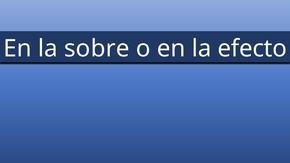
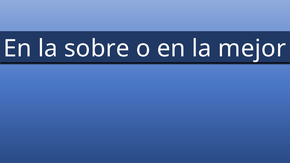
efecto: efecto -> mejor (252, 49)
